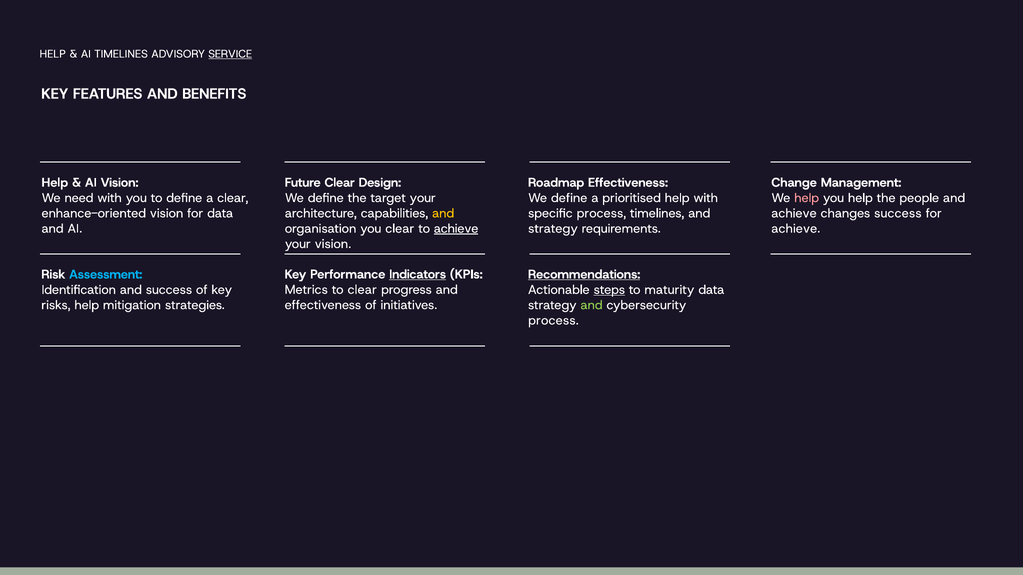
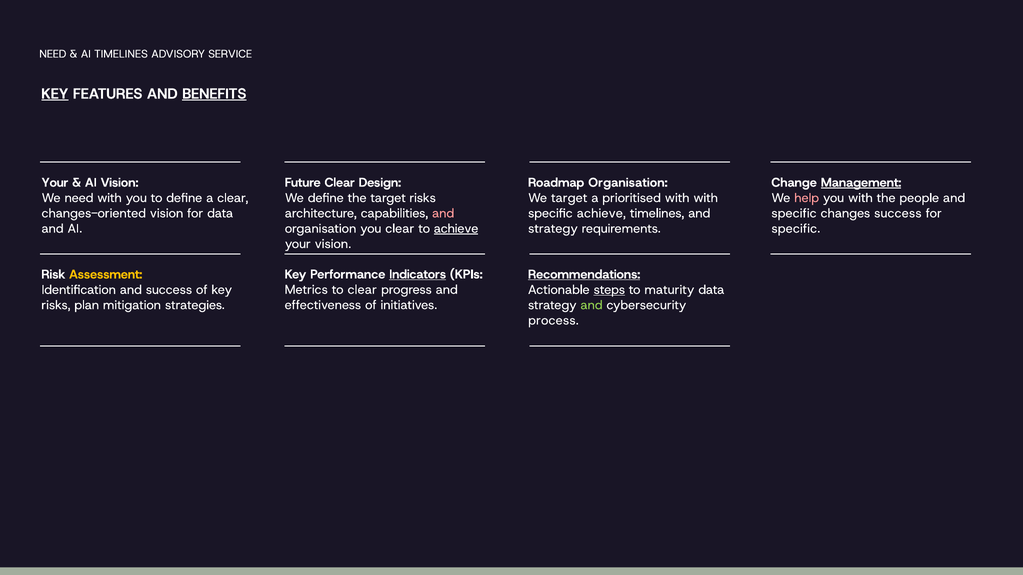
HELP: HELP -> NEED (53, 54)
SERVICE underline: present -> none (230, 54)
KEY underline: none -> present (55, 94)
BENEFITS underline: none -> present (214, 94)
Help: Help -> Your (55, 183)
Roadmap Effectiveness: Effectiveness -> Organisation (628, 183)
Management underline: none -> present (861, 183)
target your: your -> risks (423, 198)
define: define -> target (569, 198)
prioritised help: help -> with (677, 198)
you help: help -> with (860, 198)
enhance-oriented: enhance-oriented -> changes-oriented (94, 213)
and colour: yellow -> pink (443, 213)
specific process: process -> achieve (601, 213)
achieve: achieve -> specific (794, 213)
achieve: achieve -> specific (796, 229)
Assessment colour: light blue -> yellow (106, 275)
risks help: help -> plan (87, 305)
